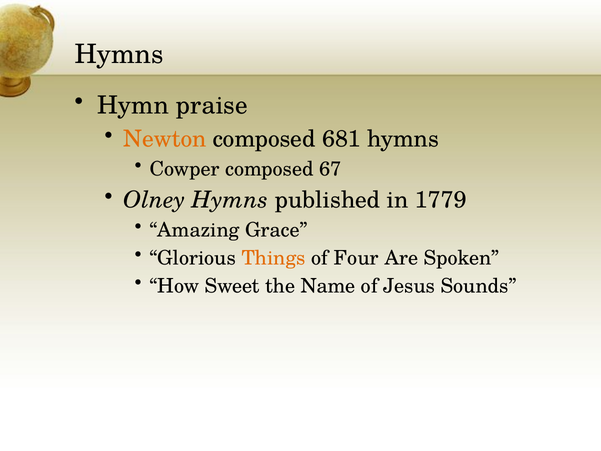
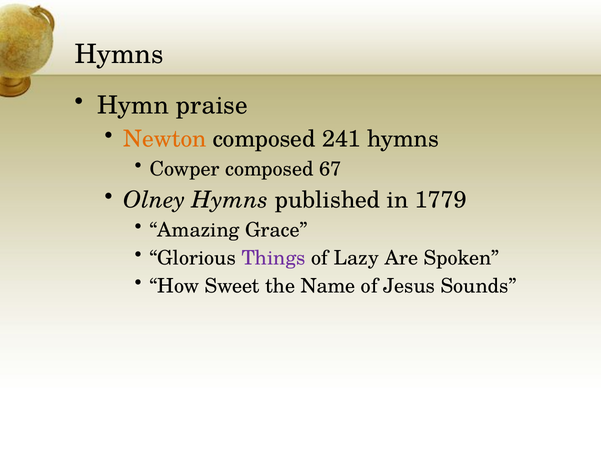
681: 681 -> 241 (342, 139)
Things colour: orange -> purple (274, 258)
Four: Four -> Lazy (356, 258)
